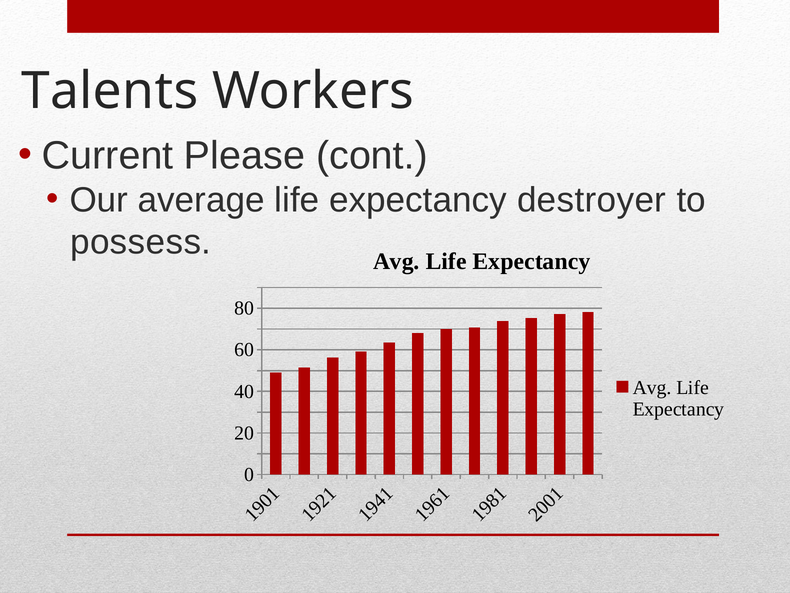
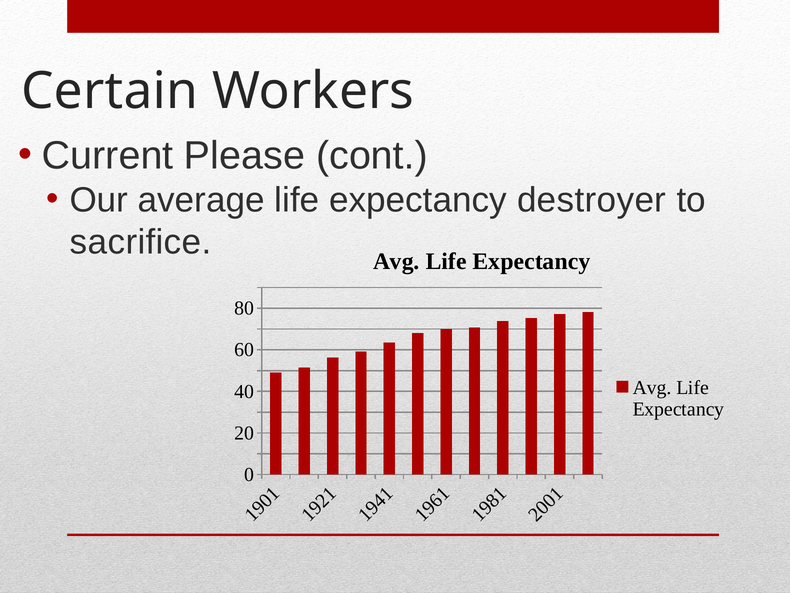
Talents: Talents -> Certain (110, 91)
possess: possess -> sacrifice (141, 242)
